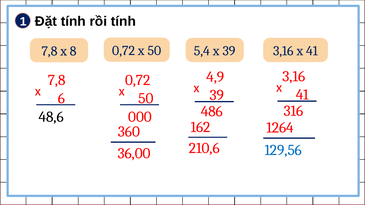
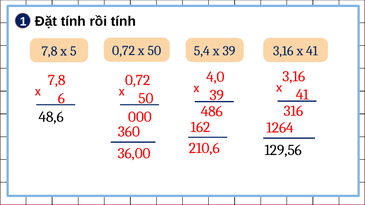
8: 8 -> 5 (73, 51)
4,9: 4,9 -> 4,0 (215, 77)
129,56 colour: blue -> black (283, 150)
